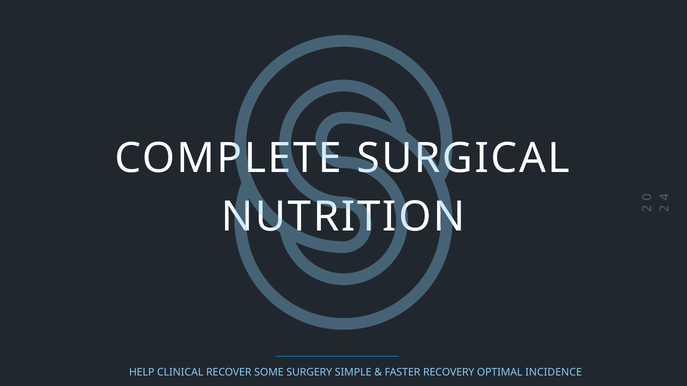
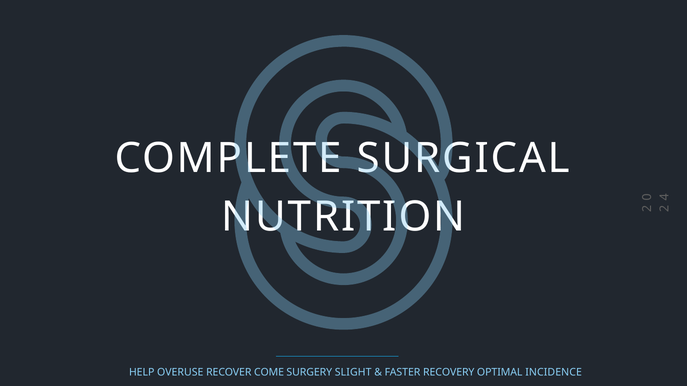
CLINICAL: CLINICAL -> OVERUSE (180, 372)
SOME: SOME -> COME (269, 372)
SIMPLE: SIMPLE -> SLIGHT (353, 372)
